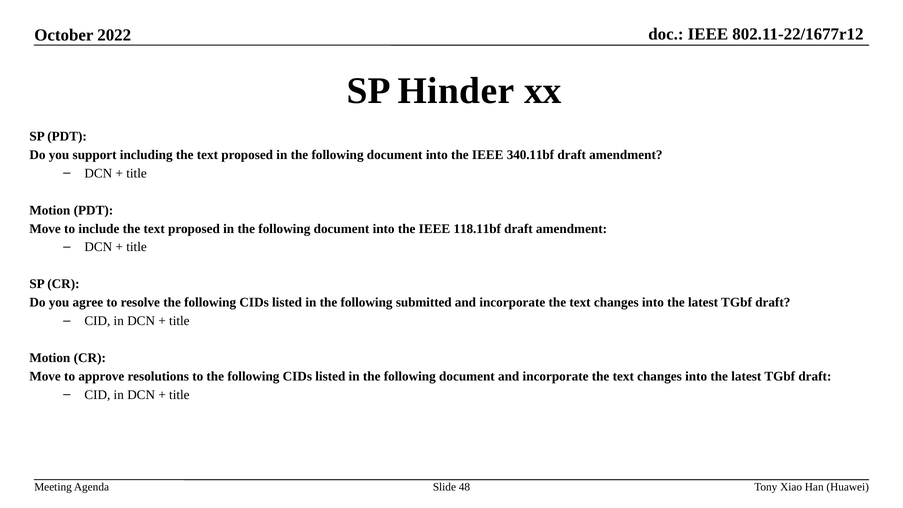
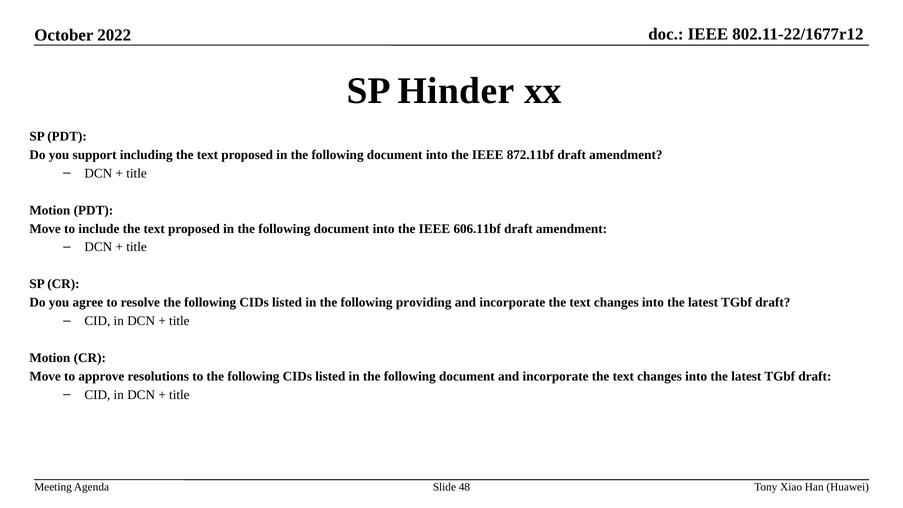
340.11bf: 340.11bf -> 872.11bf (530, 155)
118.11bf: 118.11bf -> 606.11bf (477, 229)
submitted: submitted -> providing (424, 302)
